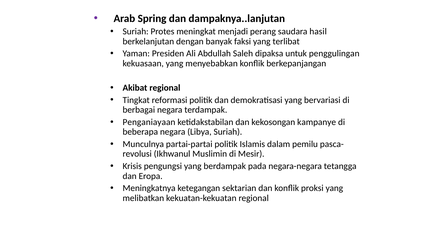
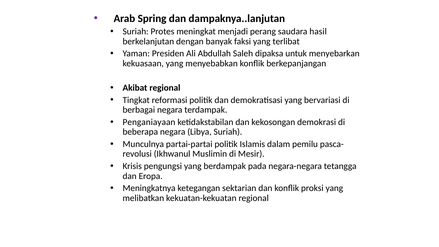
penggulingan: penggulingan -> menyebarkan (334, 54)
kampanye: kampanye -> demokrasi (317, 122)
